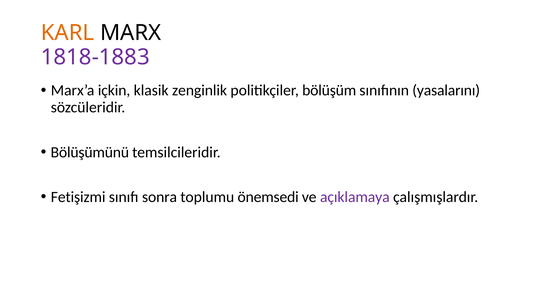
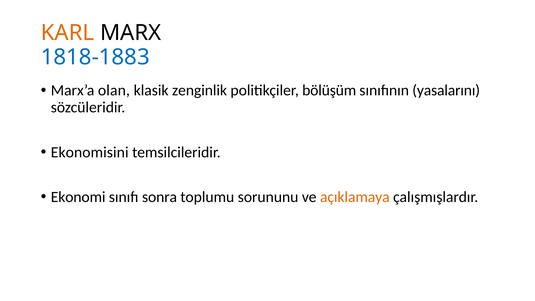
1818-1883 colour: purple -> blue (95, 57)
içkin: içkin -> olan (114, 90)
Bölüşümünü: Bölüşümünü -> Ekonomisini (90, 152)
Fetişizmi: Fetişizmi -> Ekonomi (78, 197)
önemsedi: önemsedi -> sorununu (268, 197)
açıklamaya colour: purple -> orange (355, 197)
